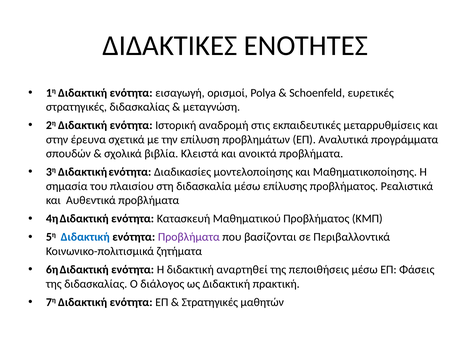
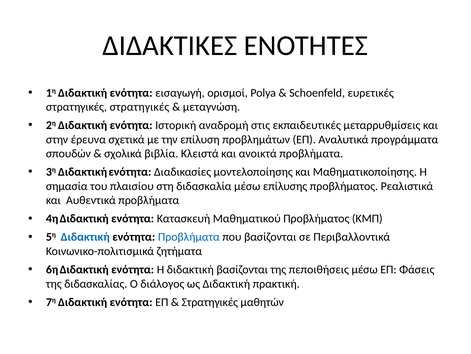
στρατηγικές διδασκαλίας: διδασκαλίας -> στρατηγικές (139, 107)
Προβλήματα colour: purple -> blue (189, 237)
διδακτική αναρτηθεί: αναρτηθεί -> βασίζονται (242, 269)
